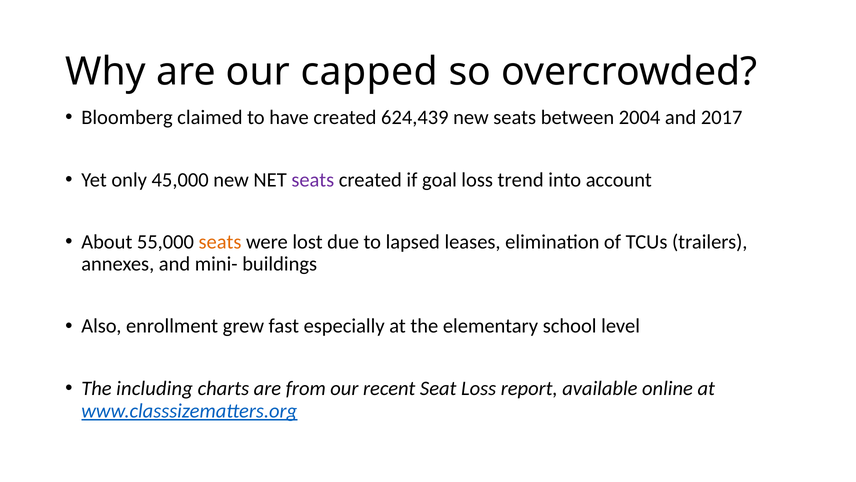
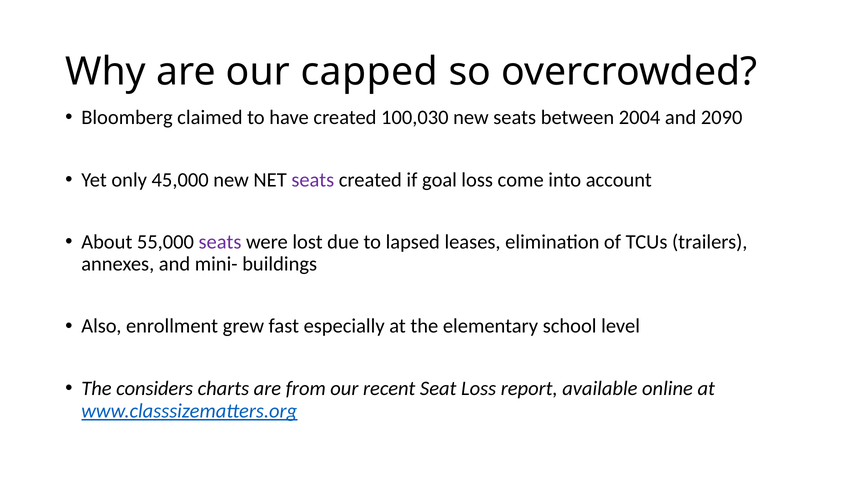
624,439: 624,439 -> 100,030 (415, 117)
2017: 2017 -> 2090 (722, 117)
trend: trend -> come (521, 180)
seats colour: orange -> purple (220, 242)
including: including -> considers (155, 388)
